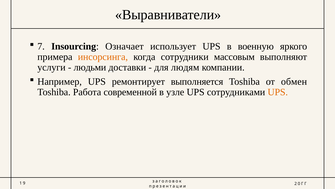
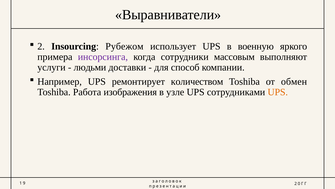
7: 7 -> 2 (41, 46)
Означает: Означает -> Рубежом (124, 46)
инсорсинга colour: orange -> purple (103, 57)
людям: людям -> способ (185, 67)
выполняется: выполняется -> количеством (197, 81)
современной: современной -> изображения (130, 92)
